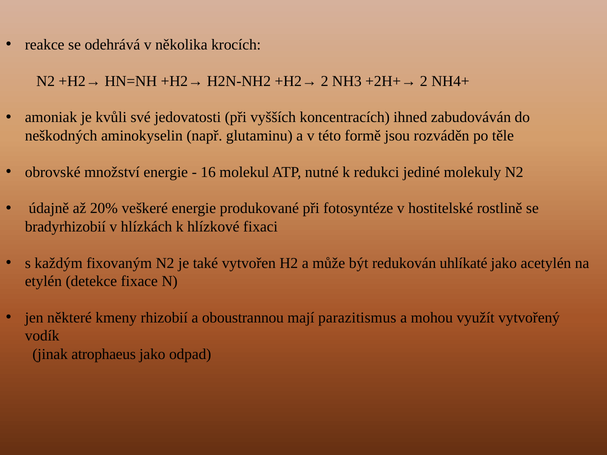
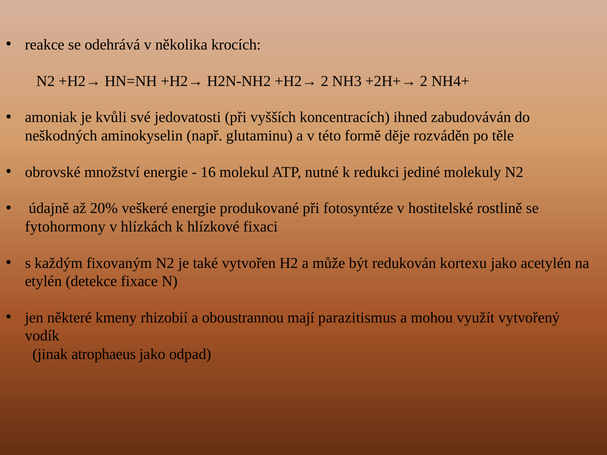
jsou: jsou -> děje (397, 136)
bradyrhizobií: bradyrhizobií -> fytohormony (65, 227)
uhlíkaté: uhlíkaté -> kortexu (463, 263)
